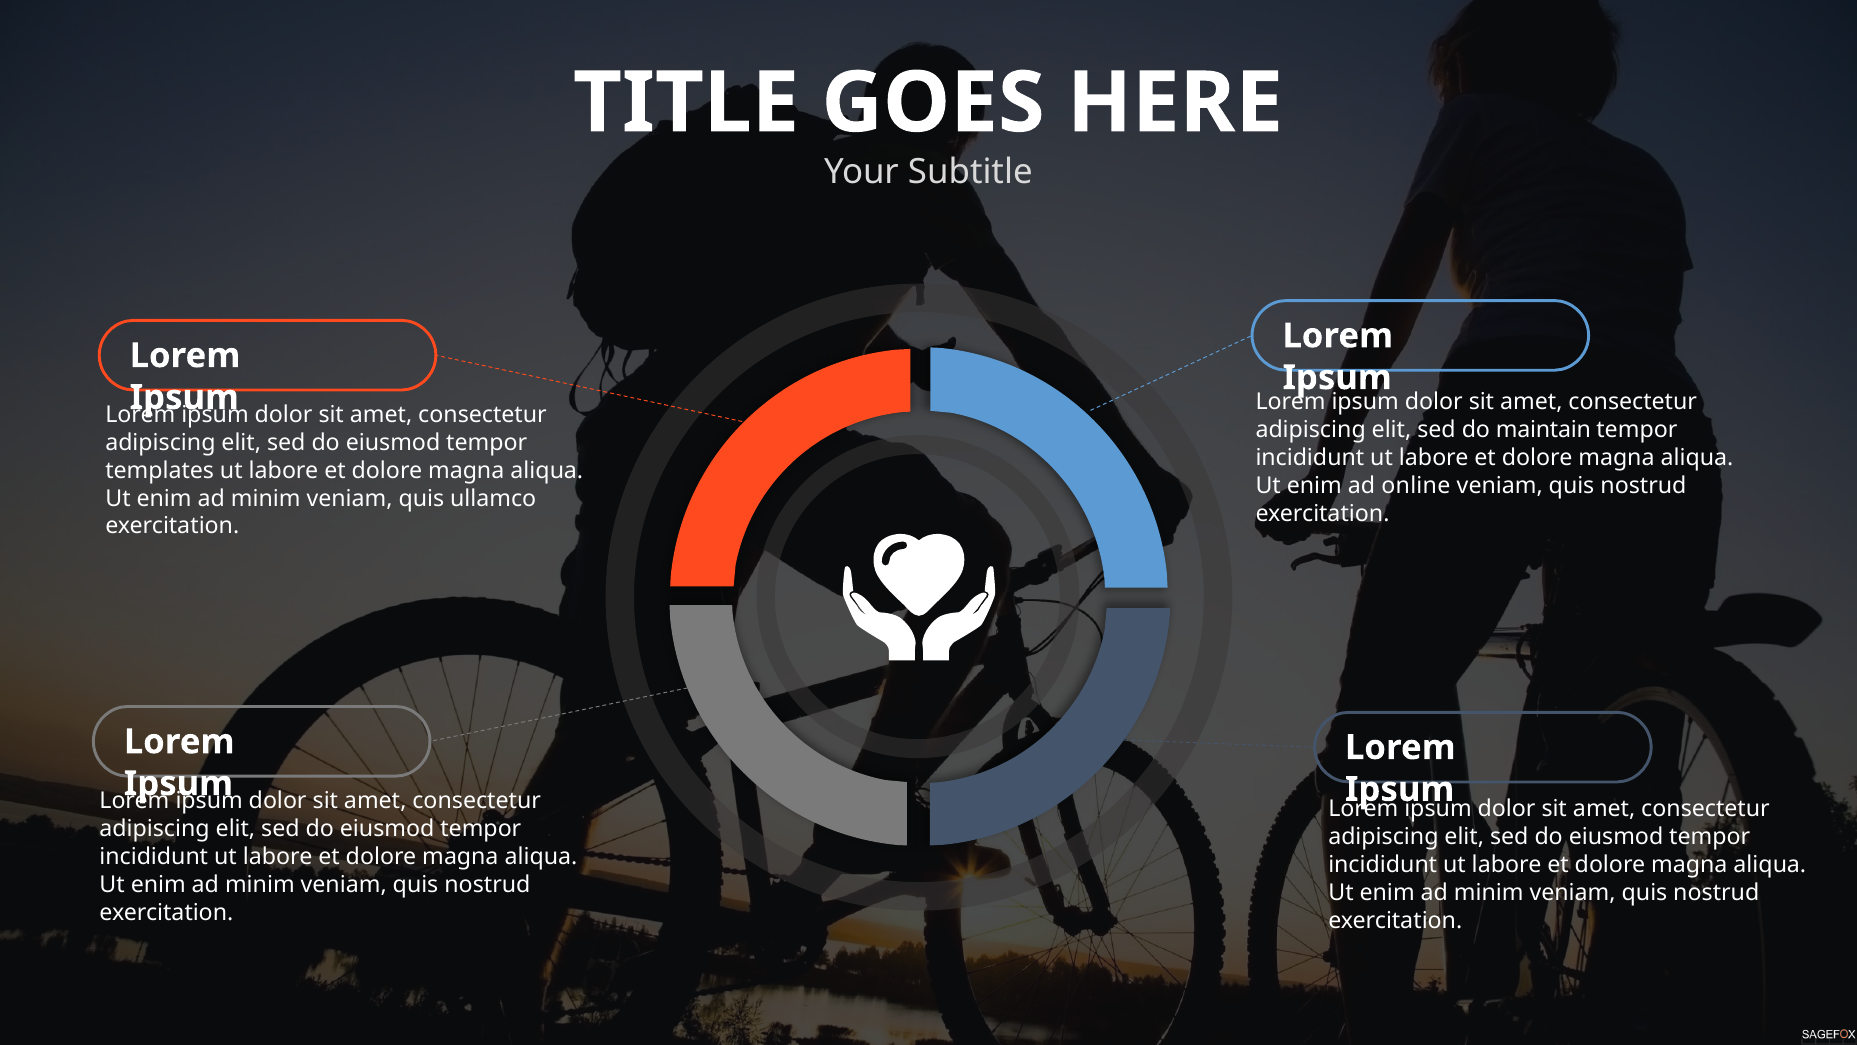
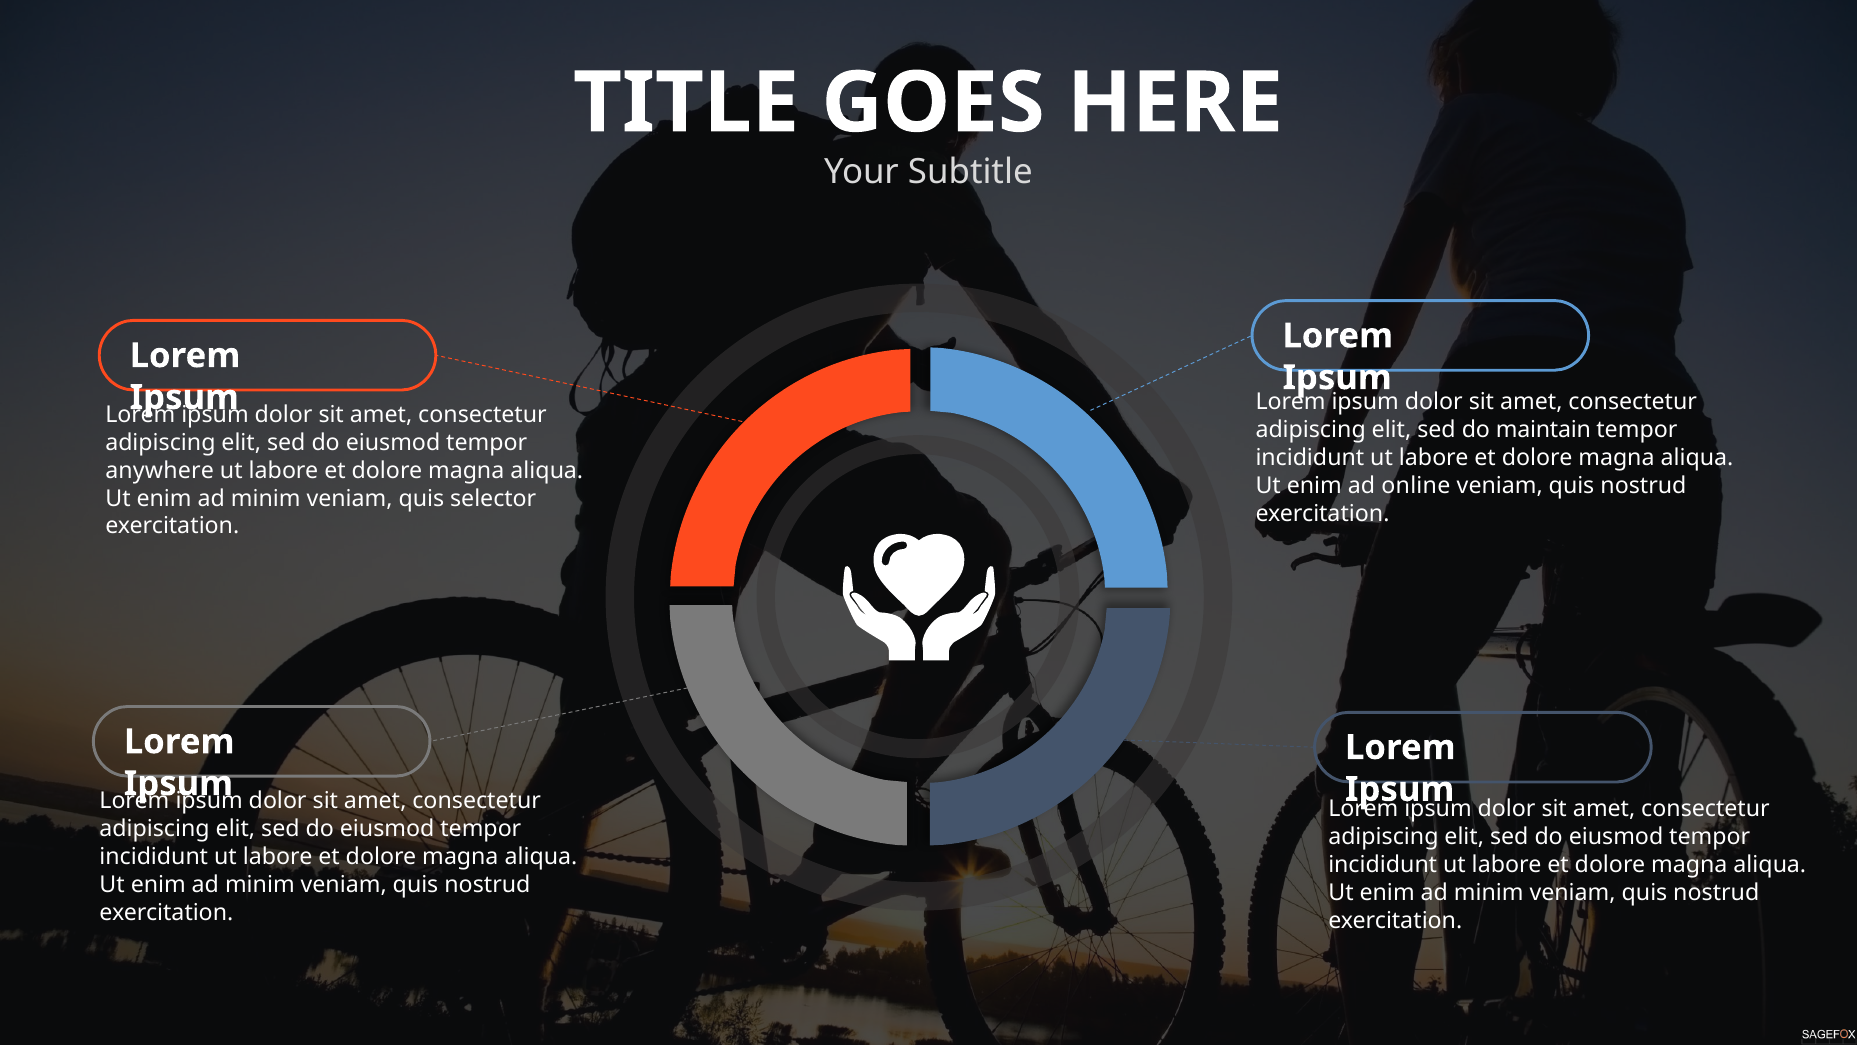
templates: templates -> anywhere (160, 470)
ullamco: ullamco -> selector (493, 498)
